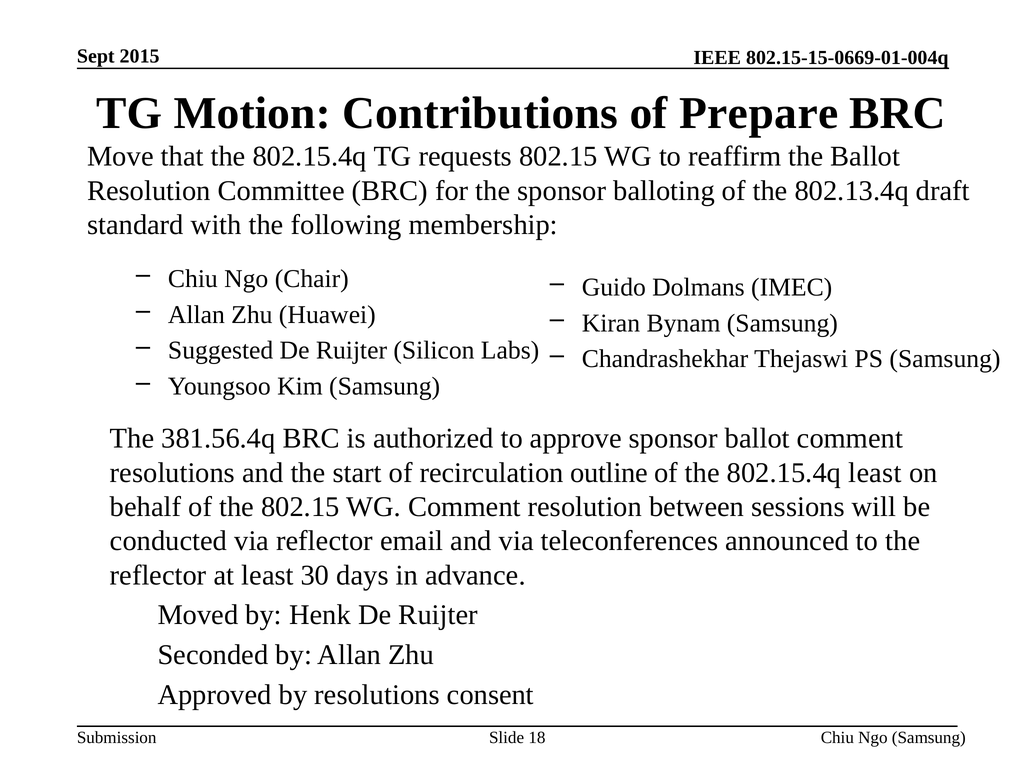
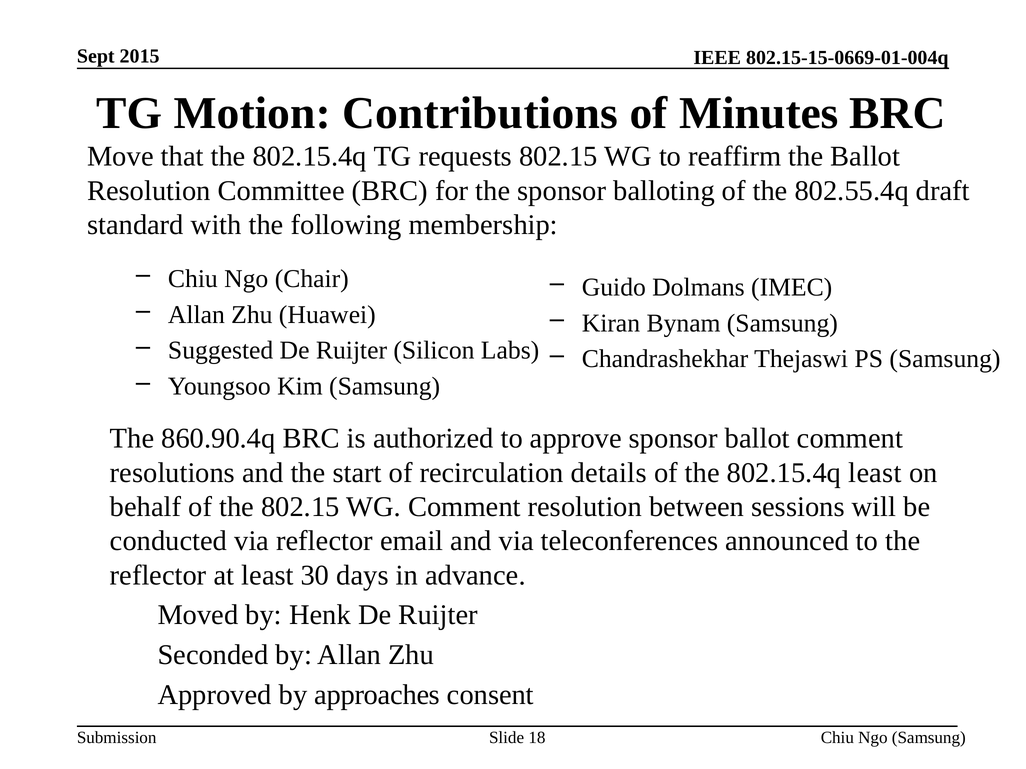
Prepare: Prepare -> Minutes (759, 113)
802.13.4q: 802.13.4q -> 802.55.4q (852, 191)
381.56.4q: 381.56.4q -> 860.90.4q (218, 439)
outline: outline -> details (609, 473)
by resolutions: resolutions -> approaches (377, 695)
